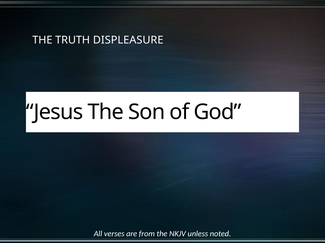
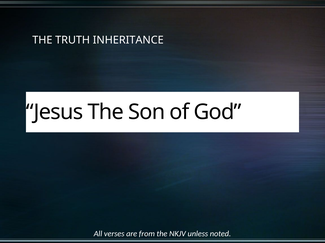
DISPLEASURE: DISPLEASURE -> INHERITANCE (128, 40)
